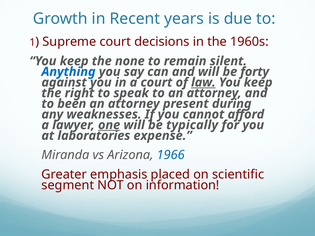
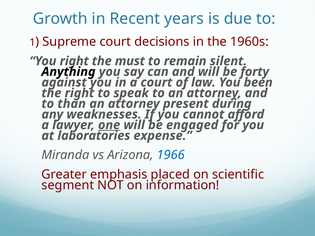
keep: keep -> right (74, 61)
none: none -> must (130, 61)
Anything colour: blue -> black (68, 72)
law underline: present -> none (203, 82)
keep: keep -> been (258, 82)
been: been -> than (72, 104)
typically: typically -> engaged (192, 125)
